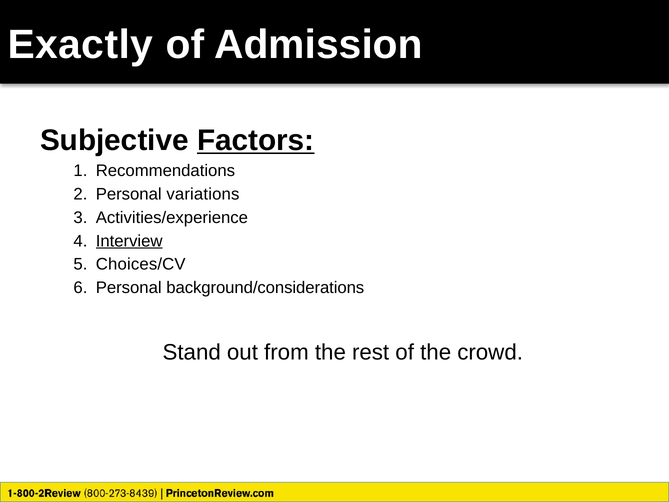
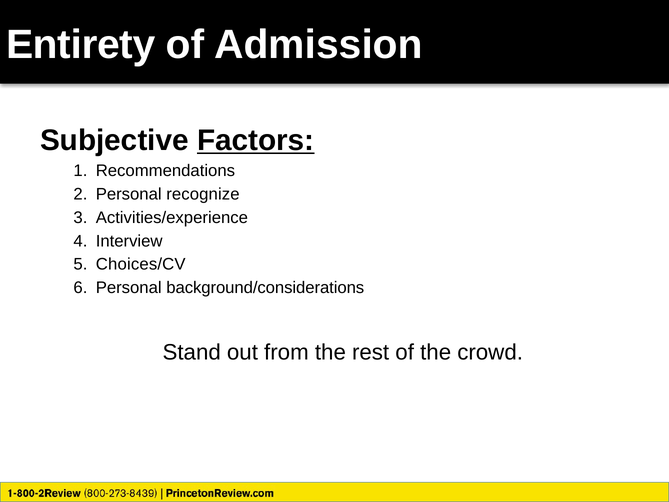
Exactly: Exactly -> Entirety (81, 45)
variations: variations -> recognize (203, 194)
Interview underline: present -> none (129, 241)
